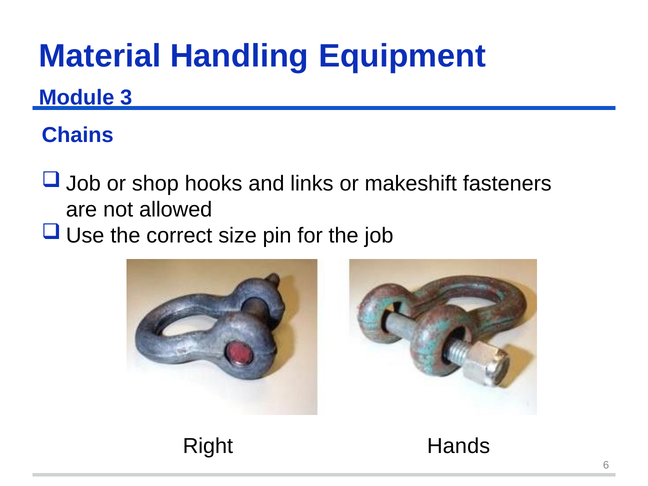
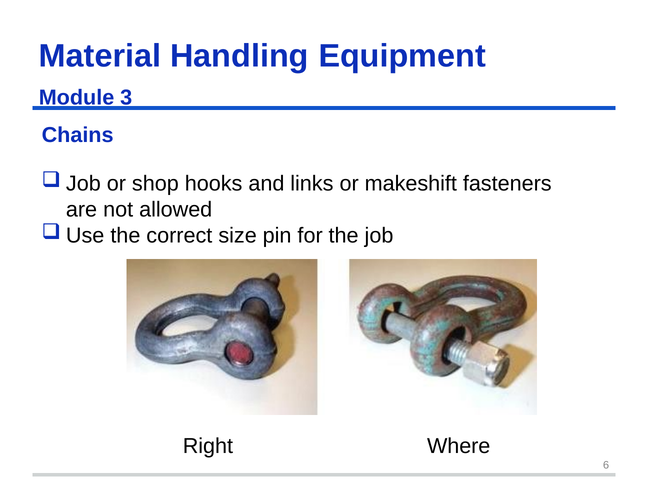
Hands: Hands -> Where (459, 446)
